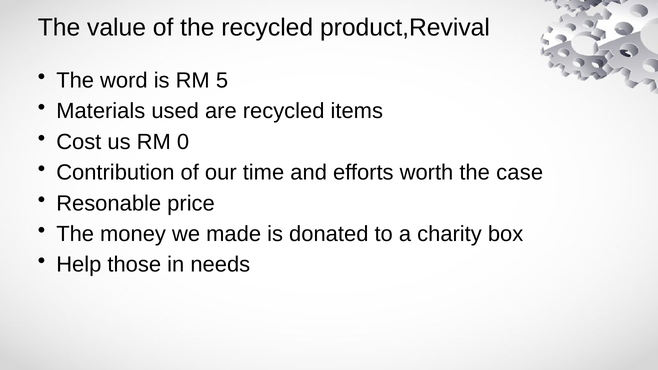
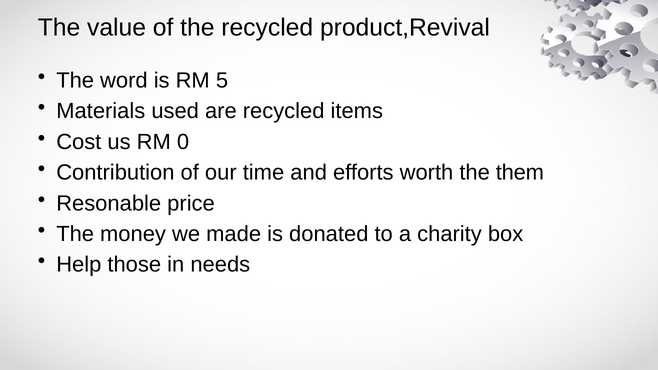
case: case -> them (520, 173)
